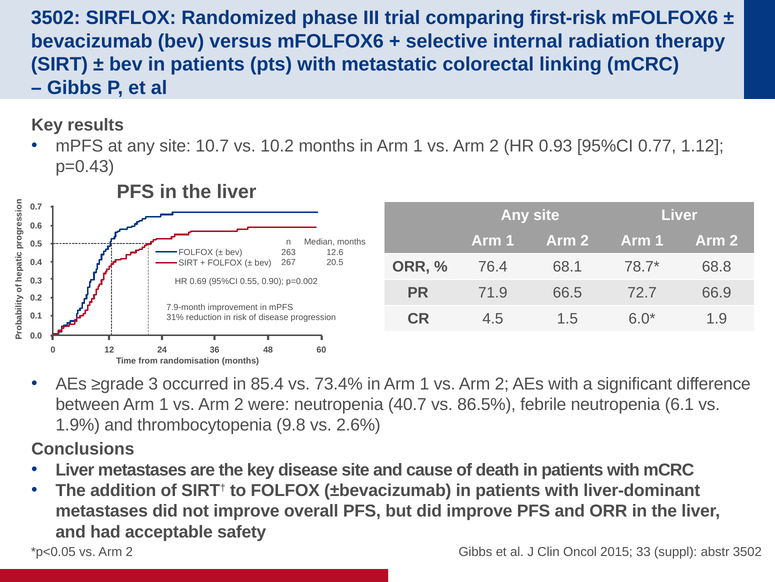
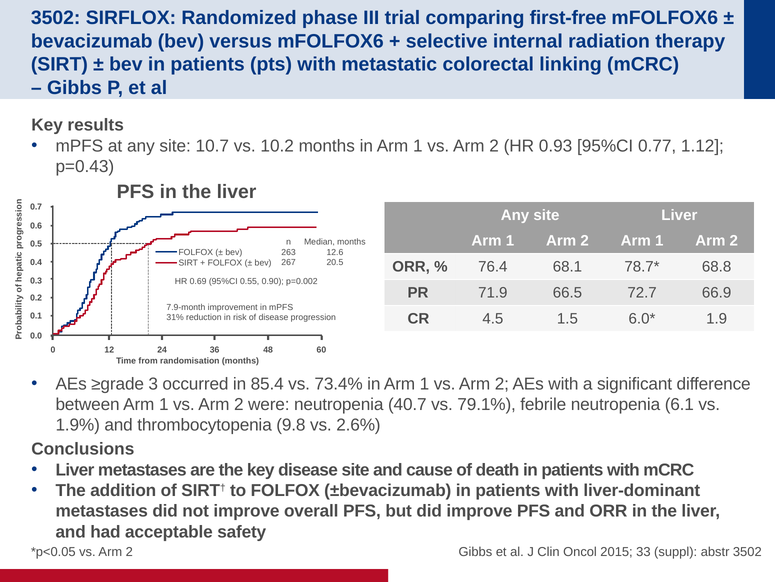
first-risk: first-risk -> first-free (568, 18)
86.5%: 86.5% -> 79.1% (487, 404)
